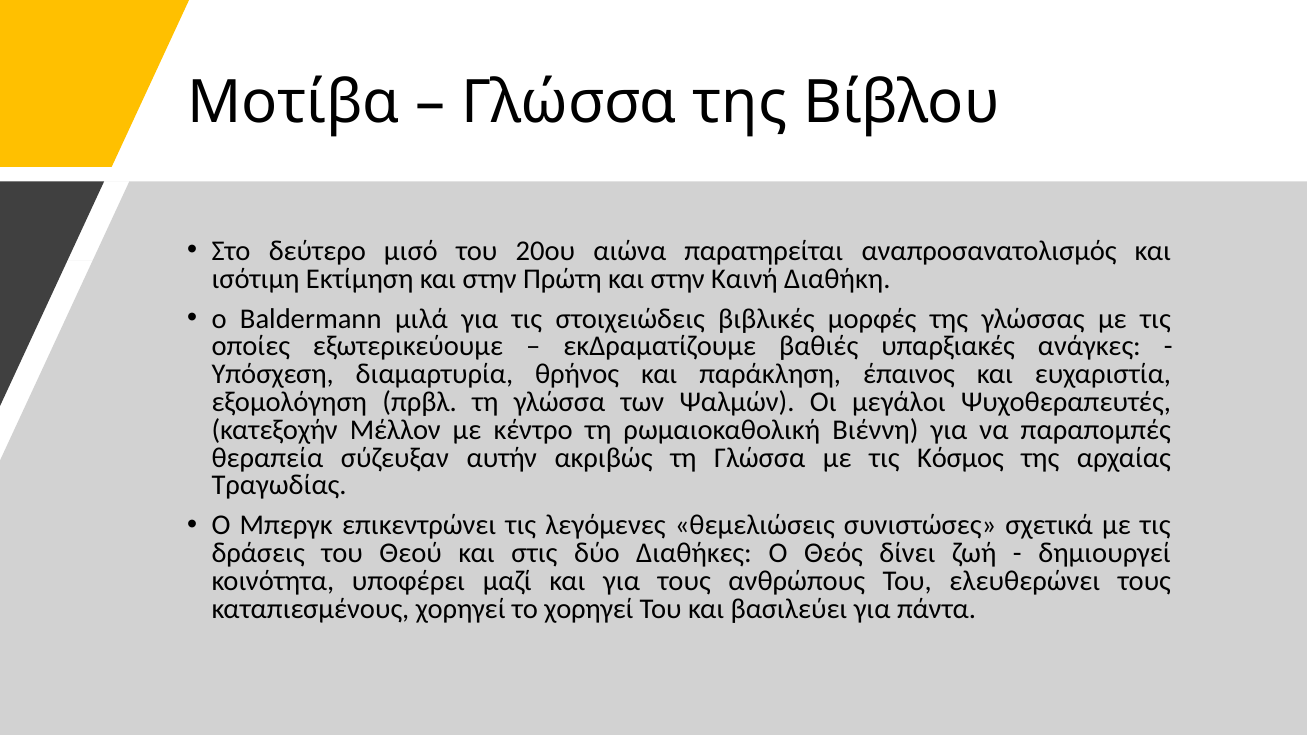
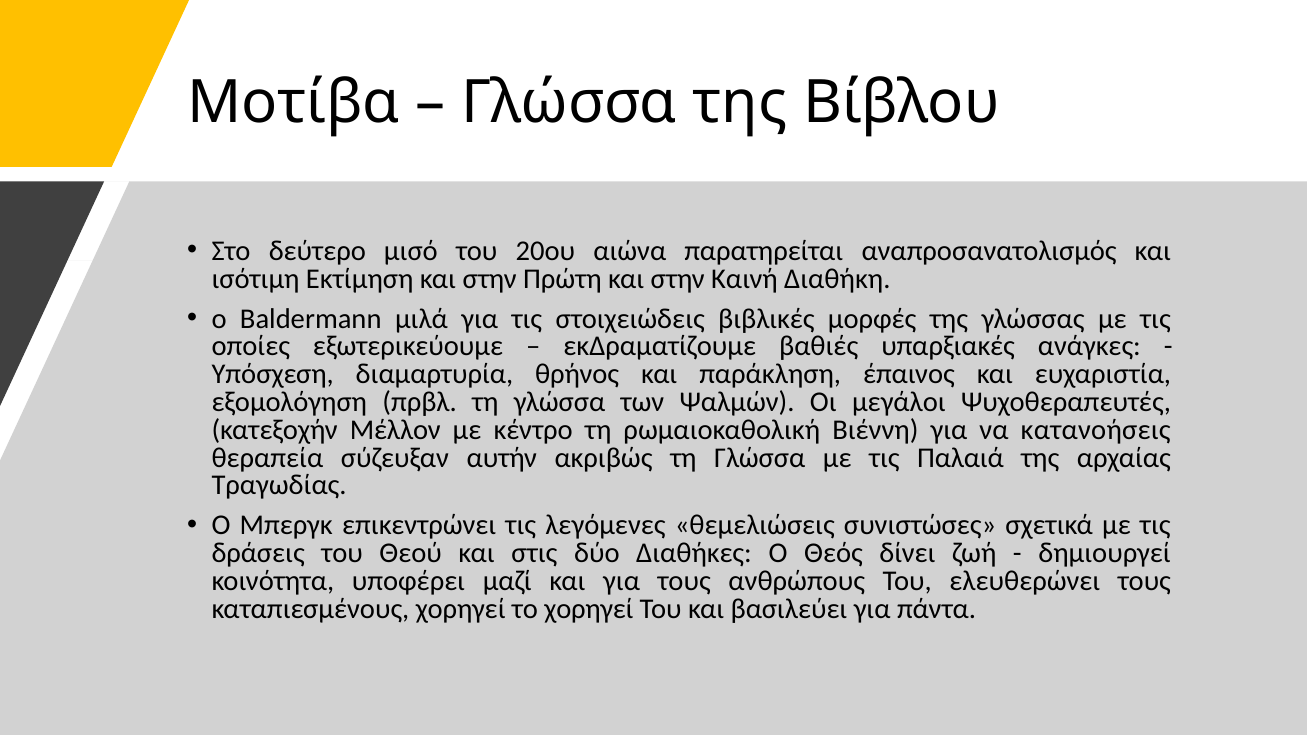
παραπομπές: παραπομπές -> κατανοήσεις (1096, 430)
Κόσμος: Κόσμος -> Παλαιά (960, 458)
